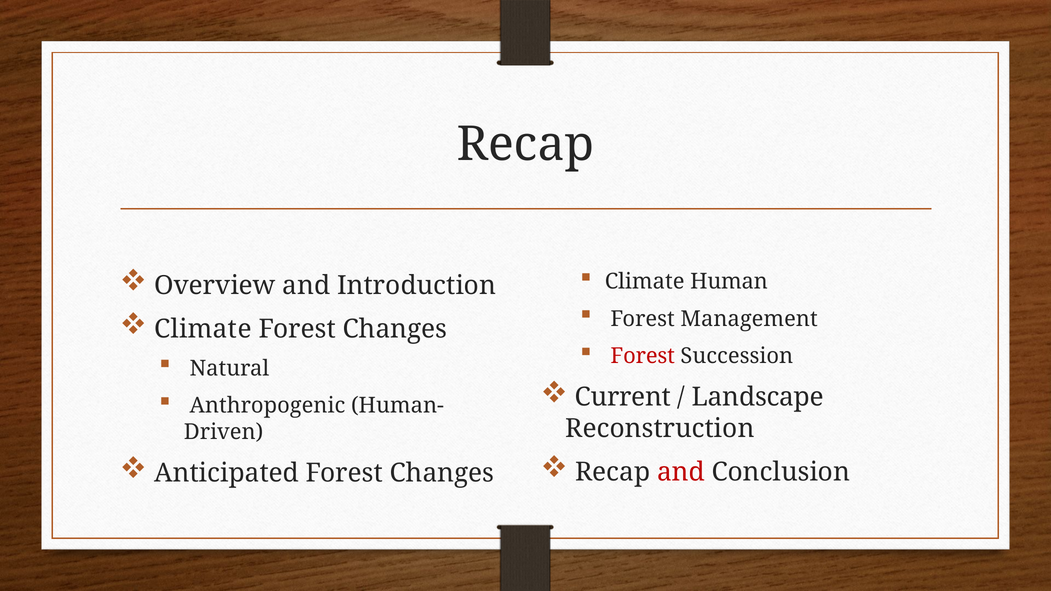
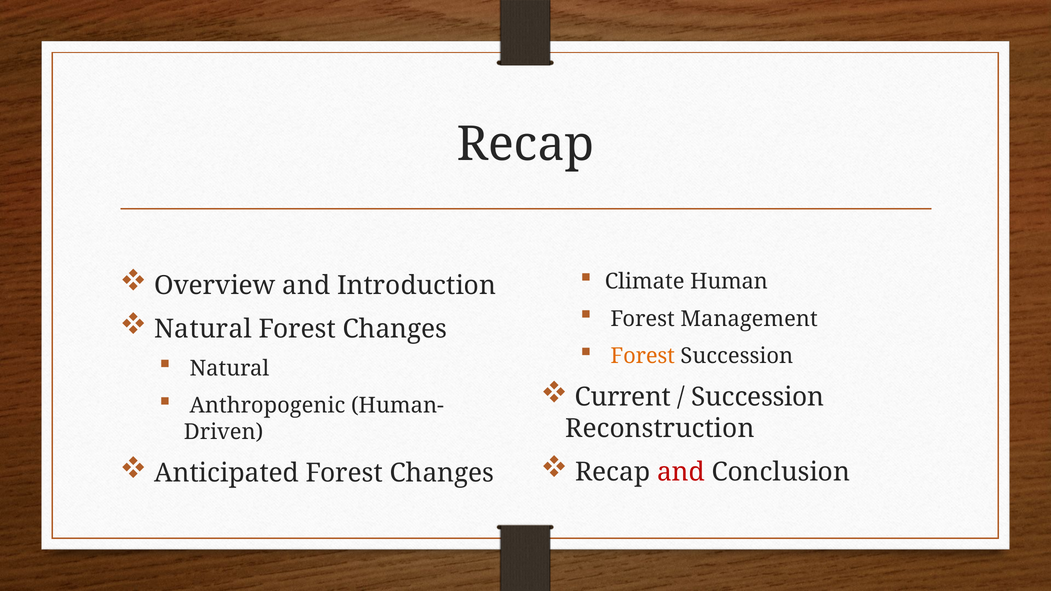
Climate: Climate -> Natural (203, 329)
Forest colour: red -> orange (643, 356)
Landscape: Landscape -> Succession (758, 397)
